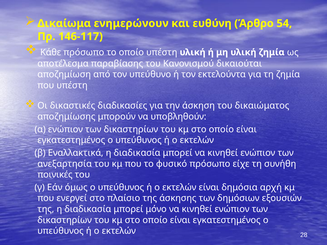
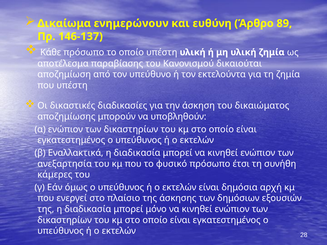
54: 54 -> 89 (284, 23)
146-117: 146-117 -> 146-137 (81, 36)
είχε: είχε -> έτσι (241, 164)
ποινικές: ποινικές -> κάμερες (55, 175)
